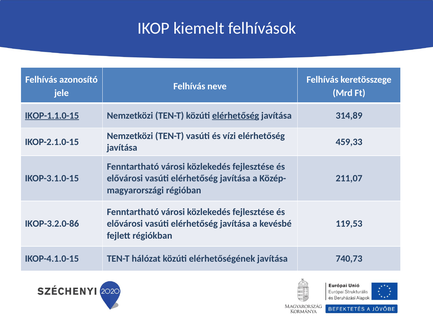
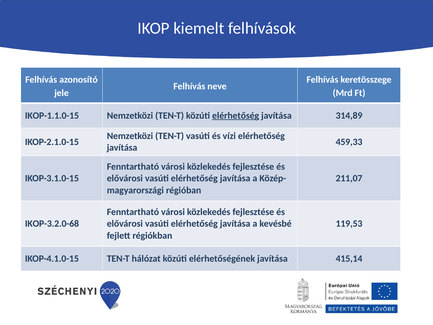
IKOP-1.1.0-15 underline: present -> none (52, 116)
IKOP-3.2.0-86: IKOP-3.2.0-86 -> IKOP-3.2.0-68 (52, 224)
740,73: 740,73 -> 415,14 (349, 259)
